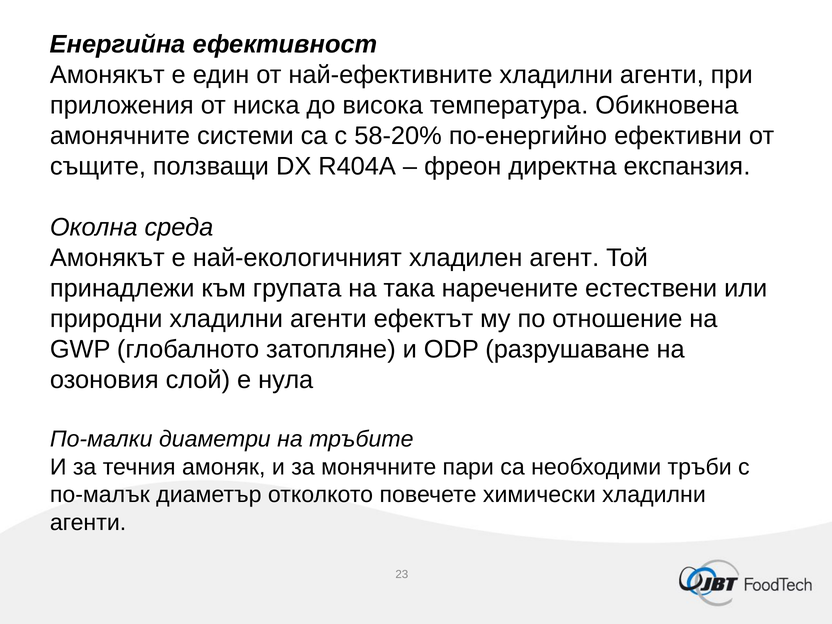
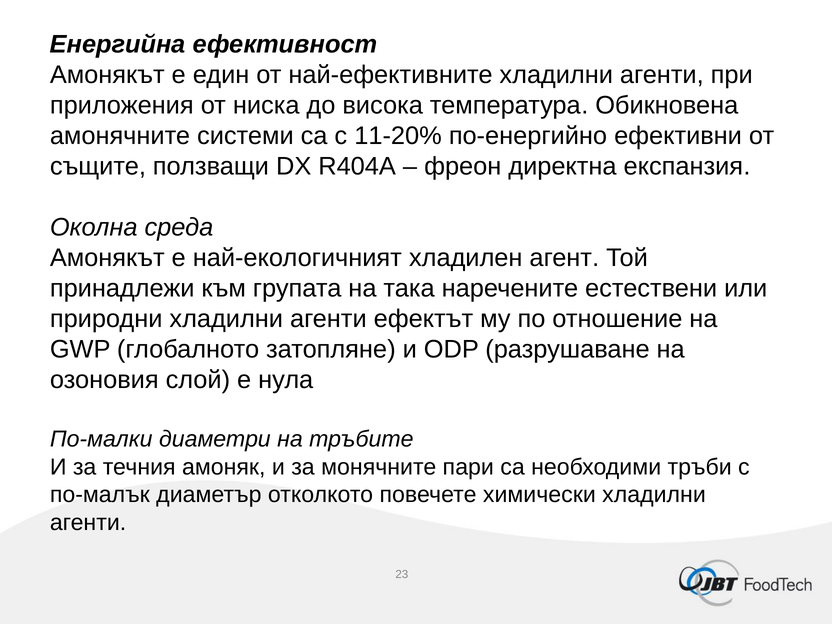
58-20%: 58-20% -> 11-20% (398, 136)
